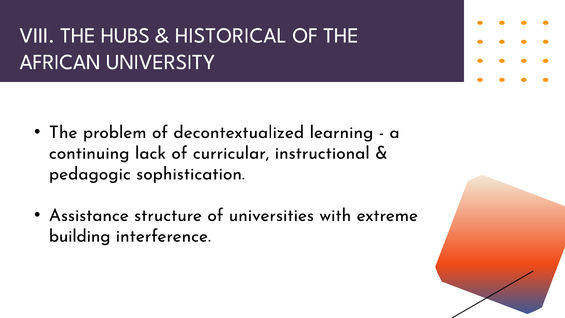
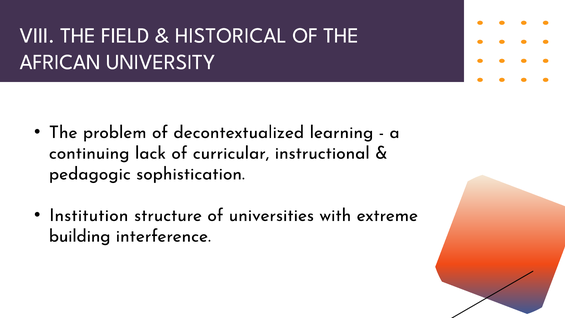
HUBS: HUBS -> FIELD (125, 35)
Assistance: Assistance -> Institution (89, 215)
